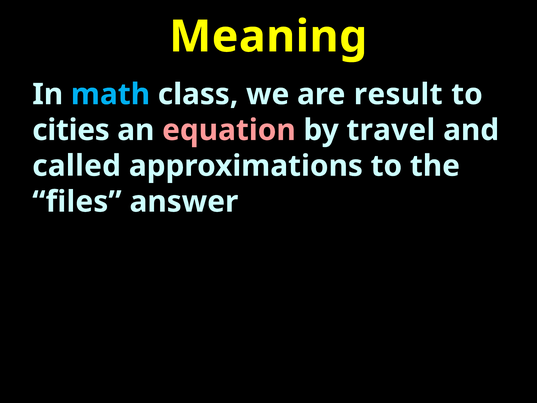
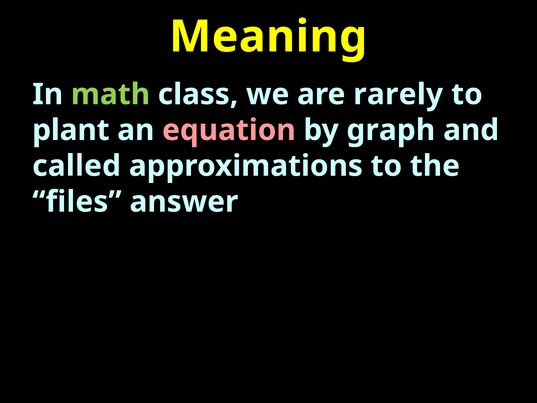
math colour: light blue -> light green (110, 94)
result: result -> rarely (398, 94)
cities: cities -> plant (71, 130)
travel: travel -> graph (391, 130)
